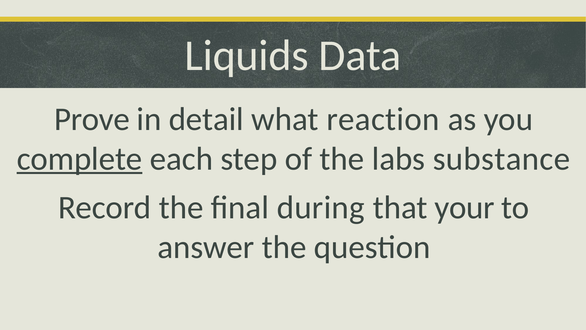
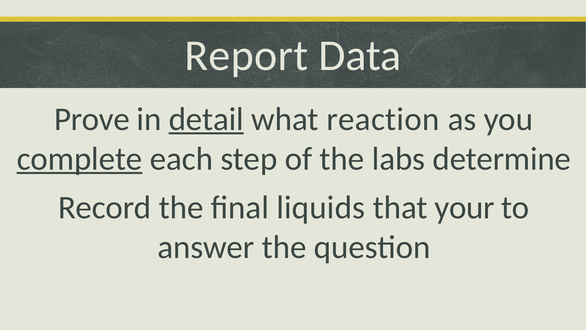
Liquids: Liquids -> Report (246, 56)
detail underline: none -> present (206, 119)
substance: substance -> determine (502, 159)
during: during -> liquids (321, 207)
